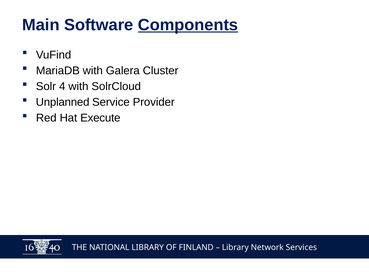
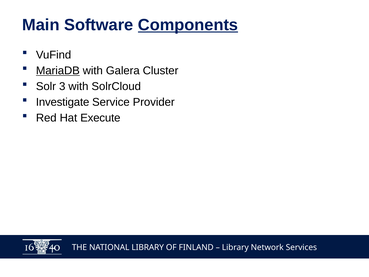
MariaDB underline: none -> present (58, 71)
4: 4 -> 3 (62, 86)
Unplanned: Unplanned -> Investigate (63, 102)
